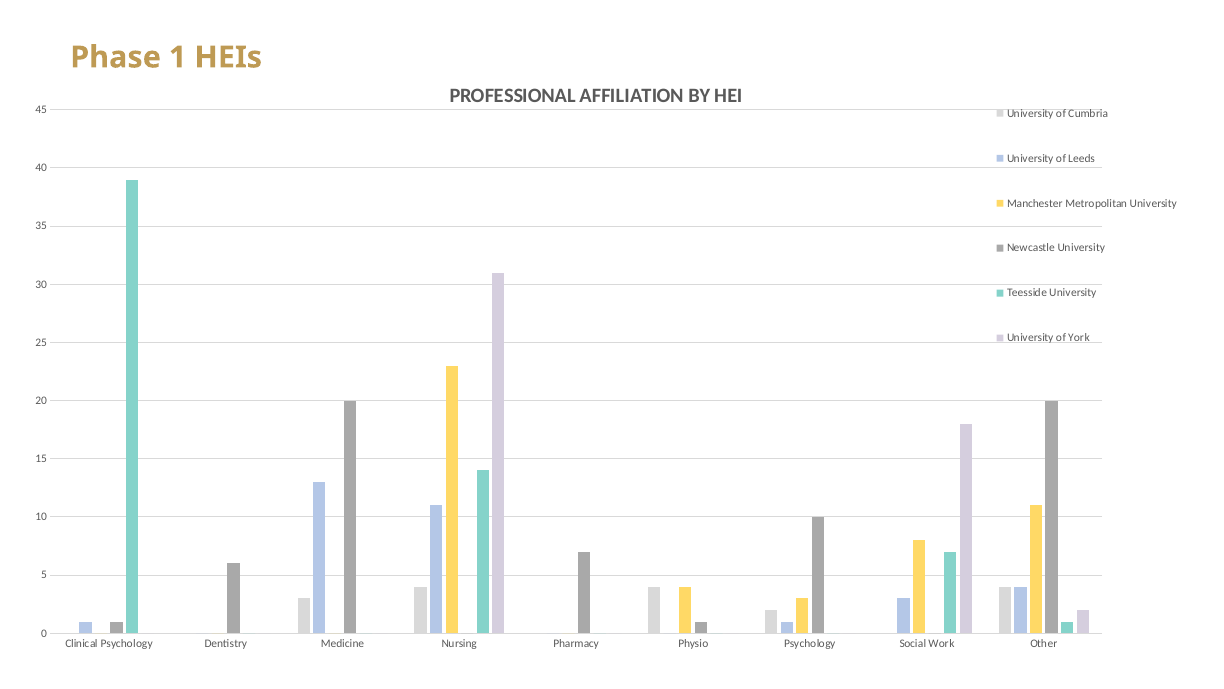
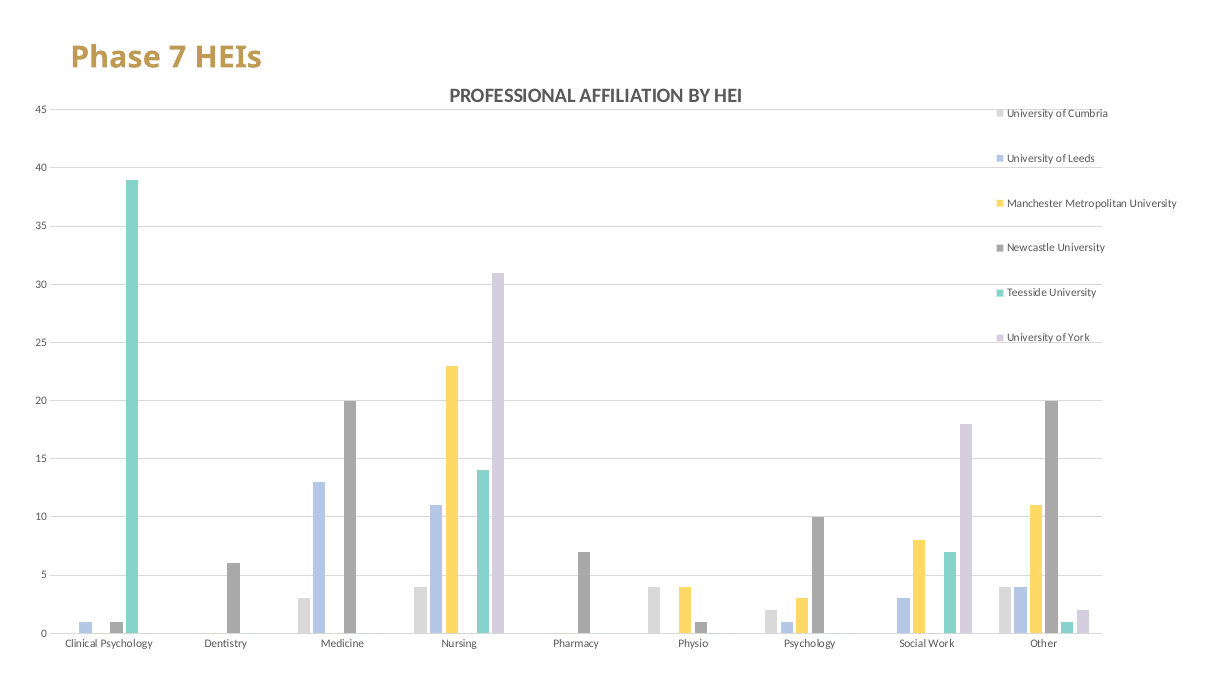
1: 1 -> 7 (178, 57)
